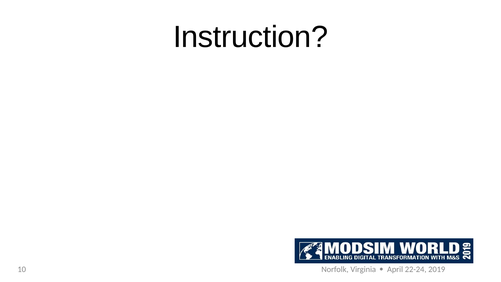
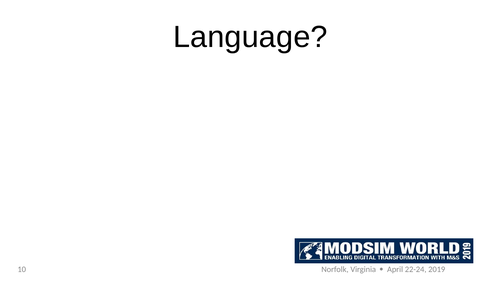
Instruction: Instruction -> Language (250, 37)
